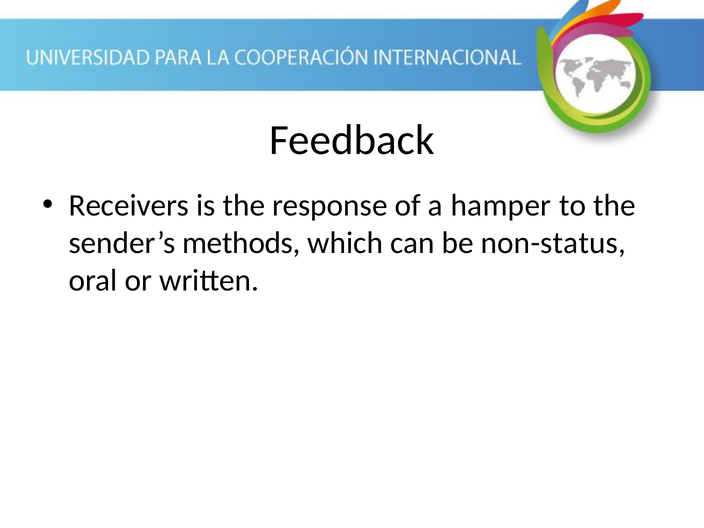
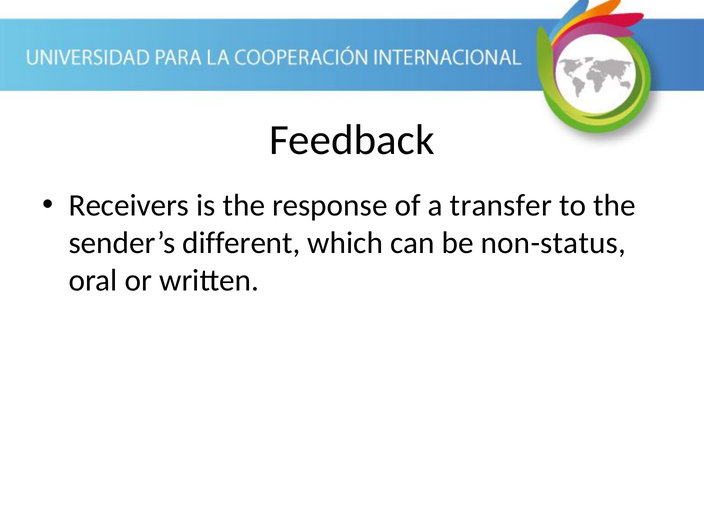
hamper: hamper -> transfer (501, 205)
methods: methods -> different (241, 243)
